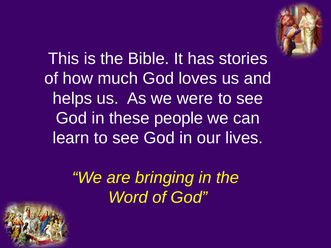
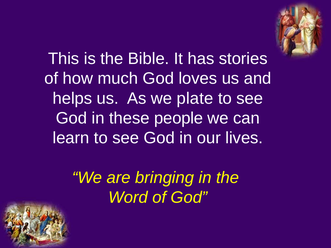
were: were -> plate (195, 98)
